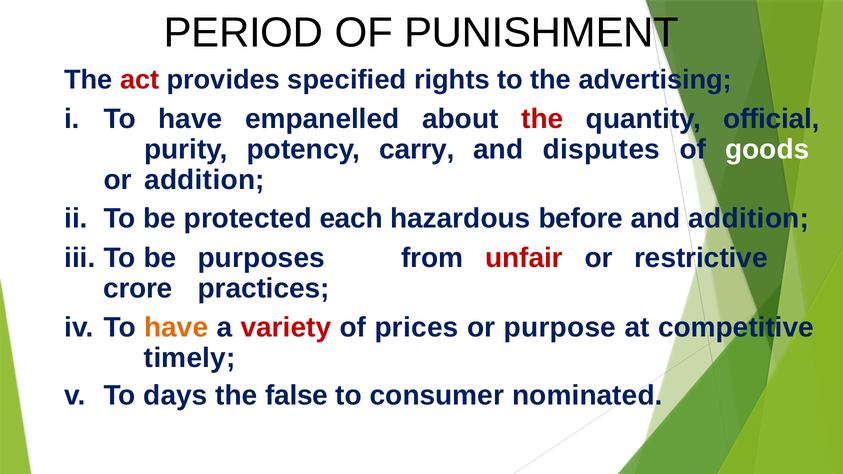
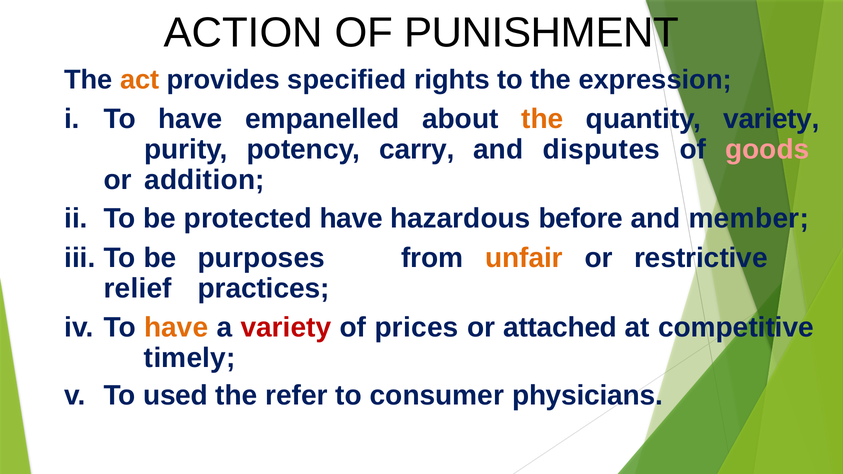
PERIOD: PERIOD -> ACTION (243, 33)
act colour: red -> orange (140, 80)
advertising: advertising -> expression (655, 80)
the colour: red -> orange (542, 119)
quantity official: official -> variety (771, 119)
goods colour: white -> pink (767, 149)
protected each: each -> have (351, 218)
and addition: addition -> member (749, 218)
unfair colour: red -> orange (524, 258)
crore: crore -> relief (138, 288)
purpose: purpose -> attached (560, 328)
days: days -> used (176, 396)
false: false -> refer (296, 396)
nominated: nominated -> physicians (588, 396)
